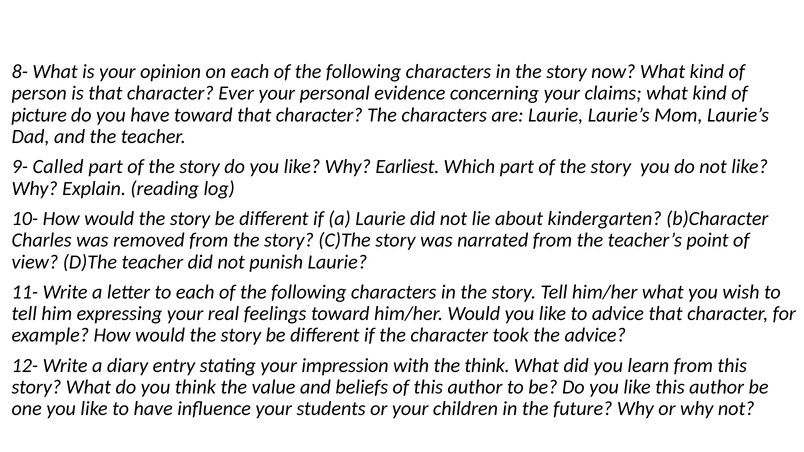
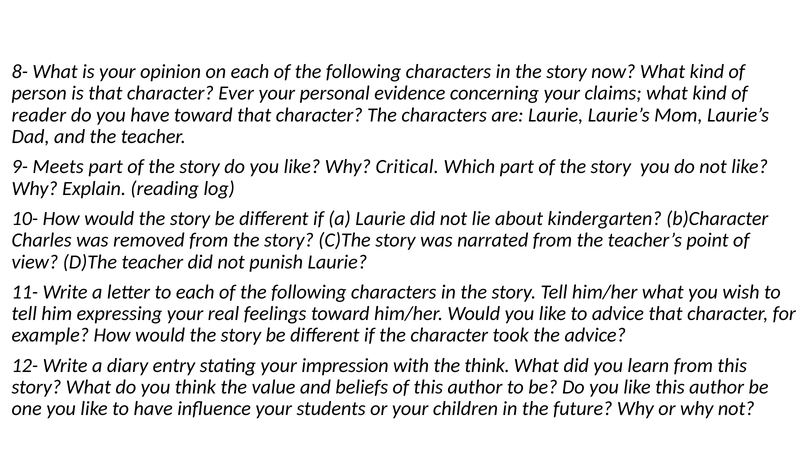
picture: picture -> reader (39, 115)
Called: Called -> Meets (58, 167)
Earliest: Earliest -> Critical (407, 167)
